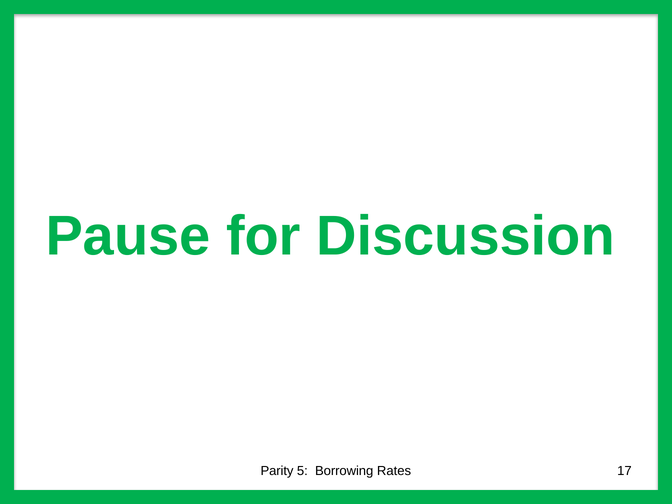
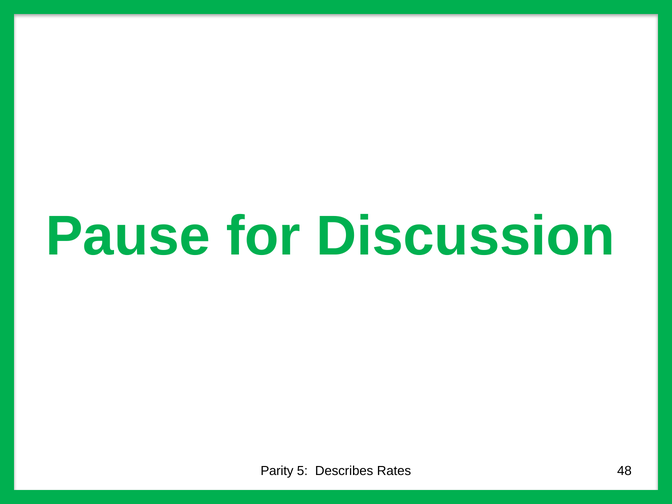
Borrowing: Borrowing -> Describes (344, 471)
17: 17 -> 48 (624, 471)
